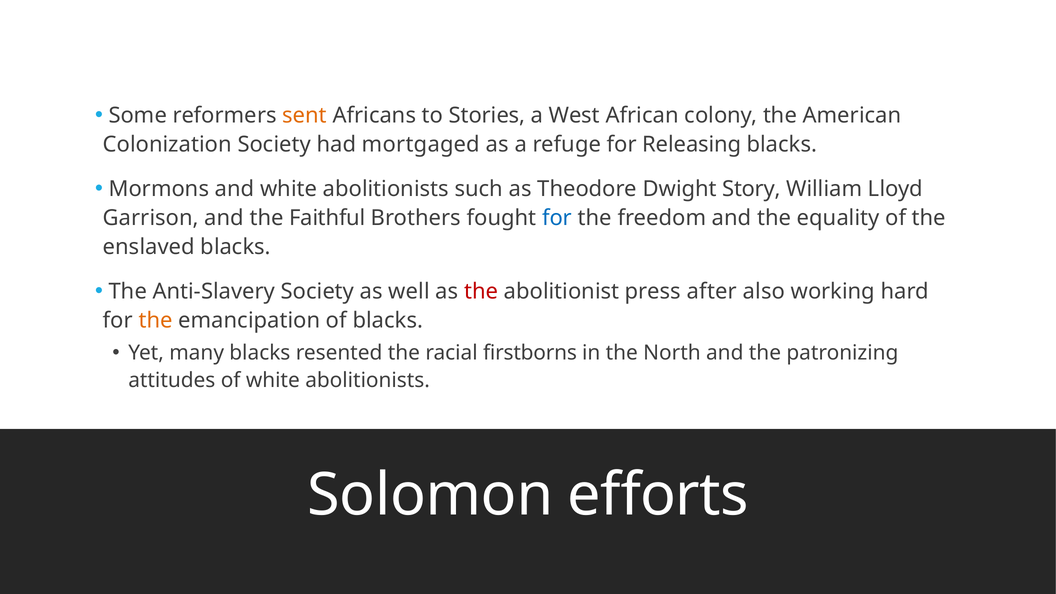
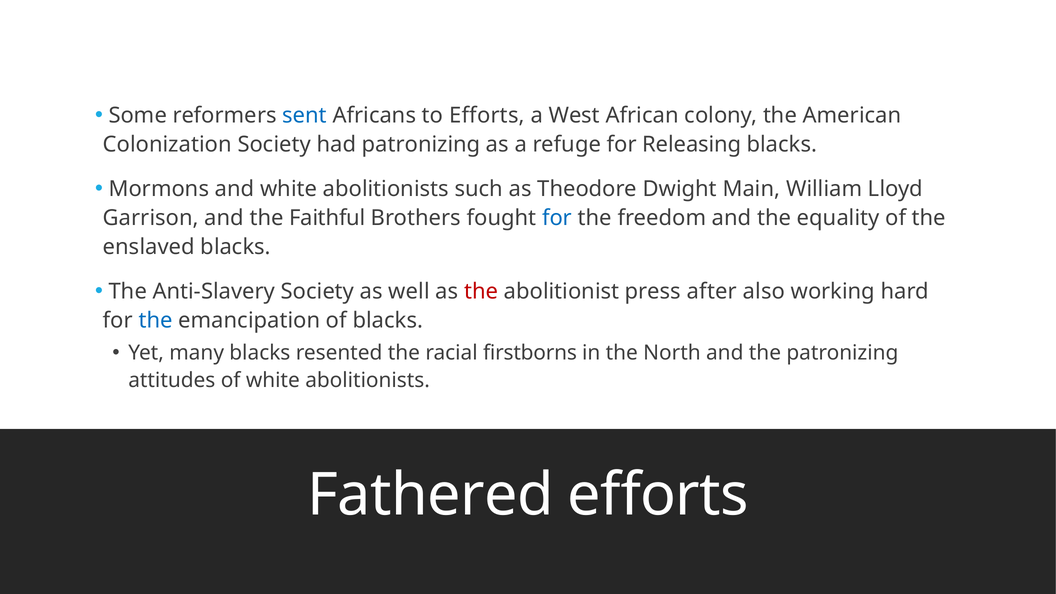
sent colour: orange -> blue (305, 115)
to Stories: Stories -> Efforts (487, 115)
had mortgaged: mortgaged -> patronizing (421, 144)
Story: Story -> Main (751, 189)
the colour: orange -> blue (156, 320)
Solomon: Solomon -> Fathered (430, 495)
